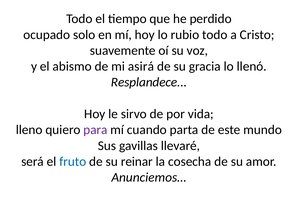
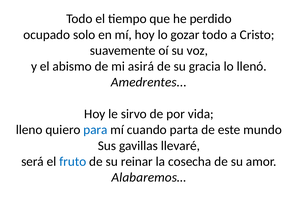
rubio: rubio -> gozar (185, 35)
Resplandece: Resplandece -> Amedrentes (149, 82)
para colour: purple -> blue (95, 130)
Anunciemos…: Anunciemos… -> Alabaremos… (149, 178)
